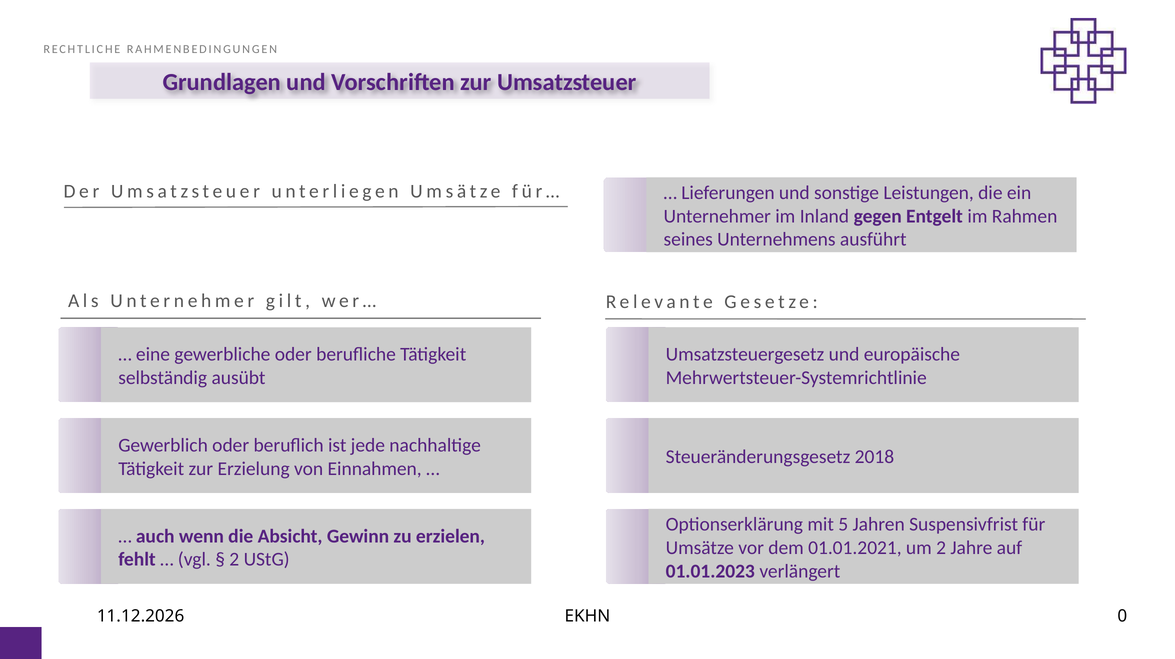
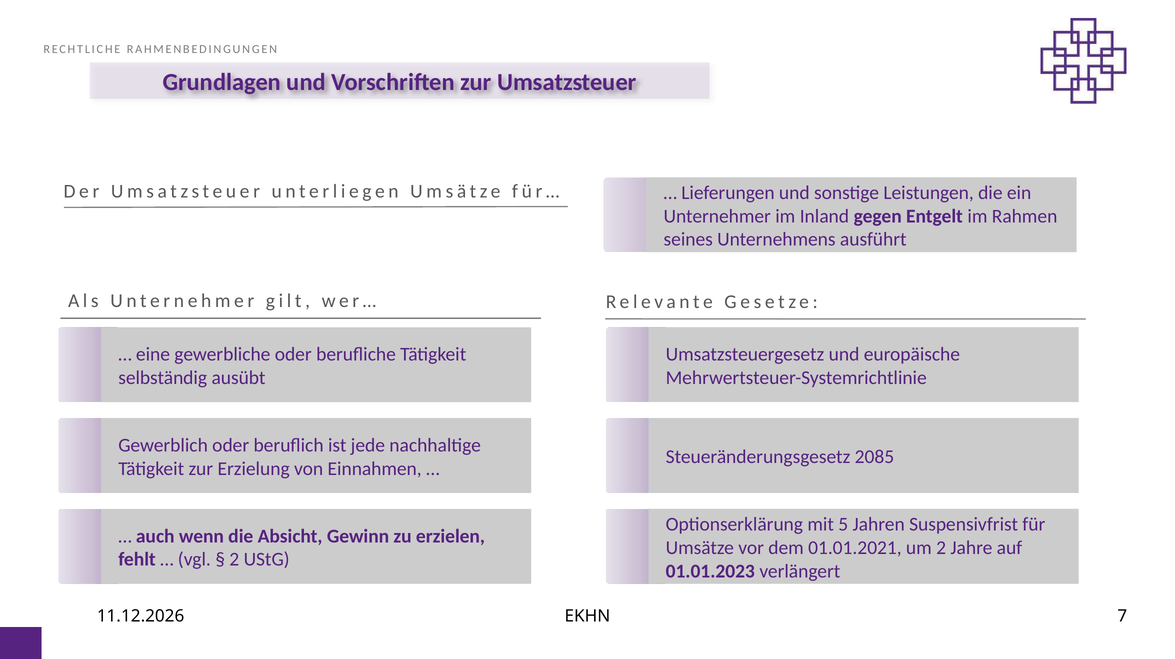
2018: 2018 -> 2085 (874, 457)
0: 0 -> 7 (1122, 616)
